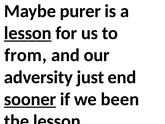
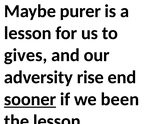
lesson underline: present -> none (28, 33)
from: from -> gives (26, 55)
just: just -> rise (90, 77)
